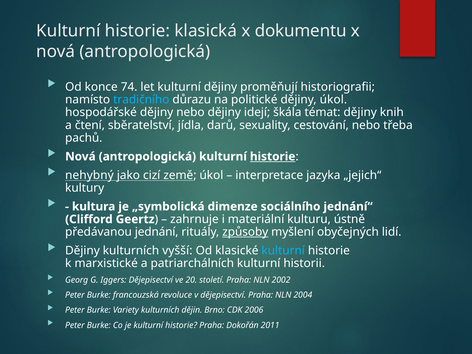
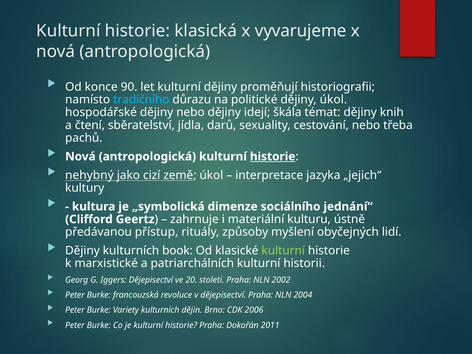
dokumentu: dokumentu -> vyvarujeme (301, 31)
74: 74 -> 90 (129, 87)
jednání: jednání -> přístup (157, 232)
způsoby underline: present -> none (245, 232)
vyšší: vyšší -> book (177, 251)
kulturní colour: light blue -> light green (283, 251)
